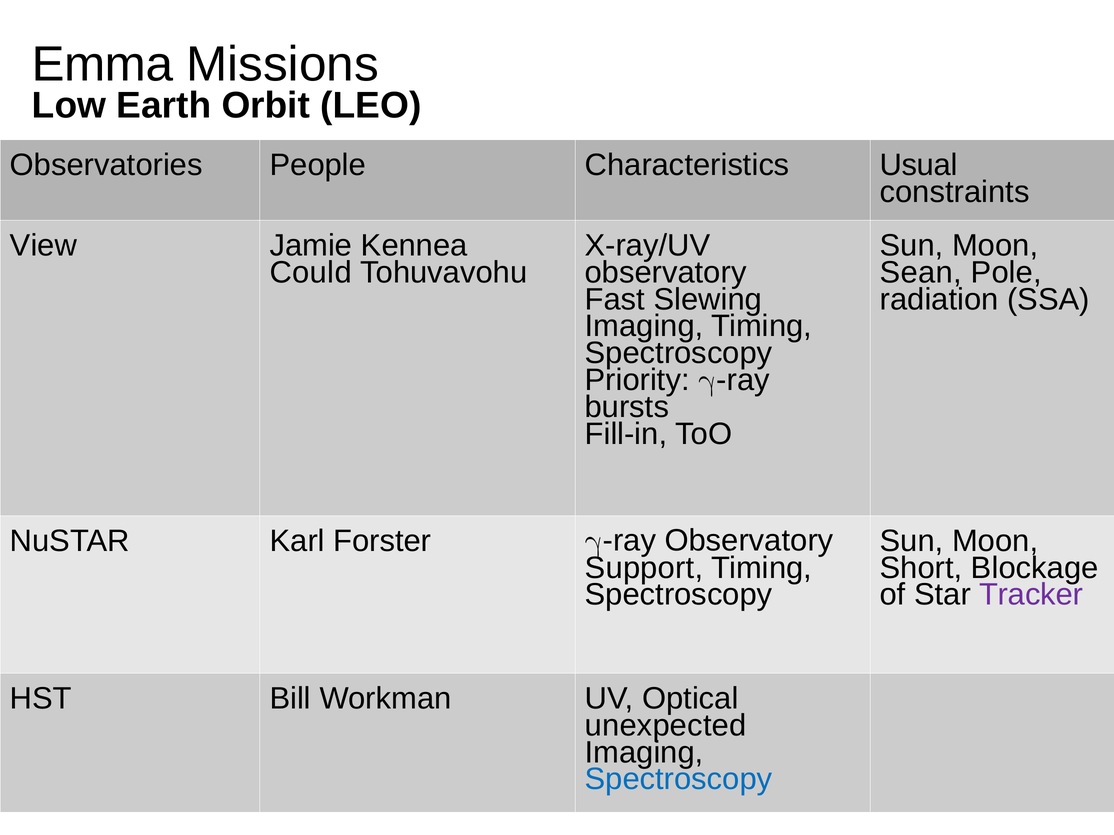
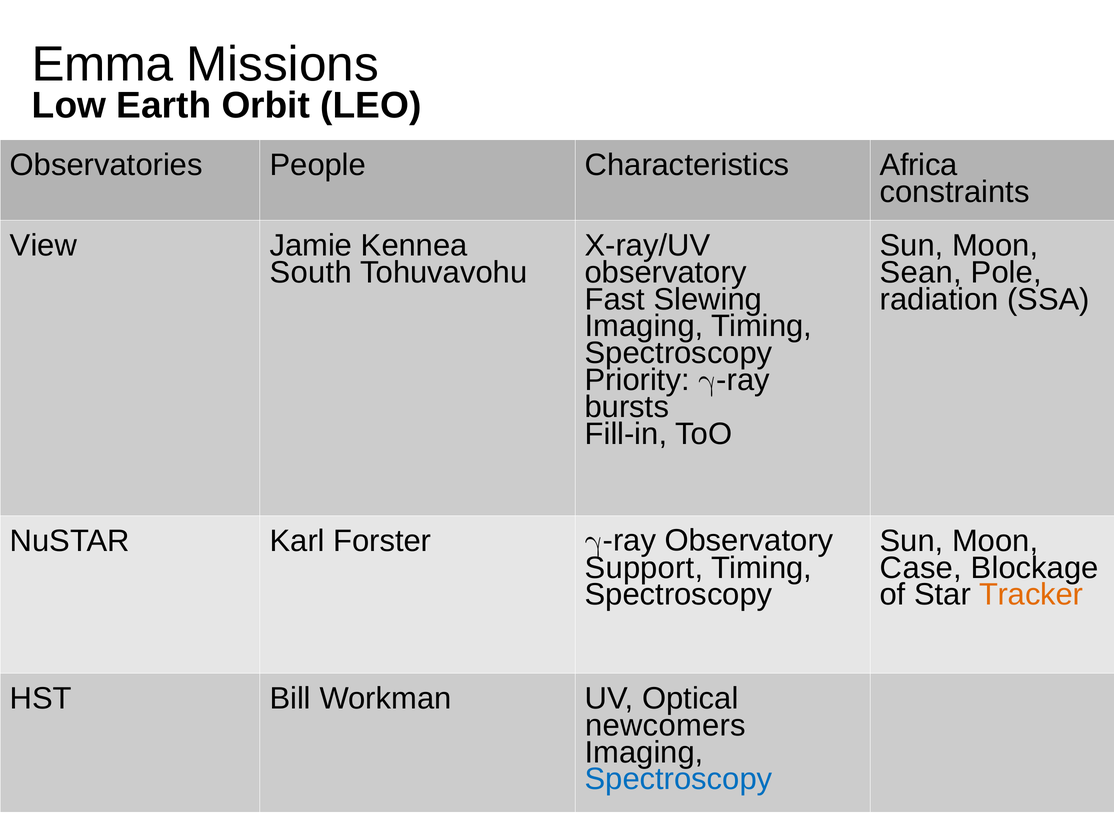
Usual: Usual -> Africa (919, 165)
Could: Could -> South (311, 273)
Short: Short -> Case (921, 568)
Tracker colour: purple -> orange (1031, 595)
unexpected: unexpected -> newcomers (666, 726)
